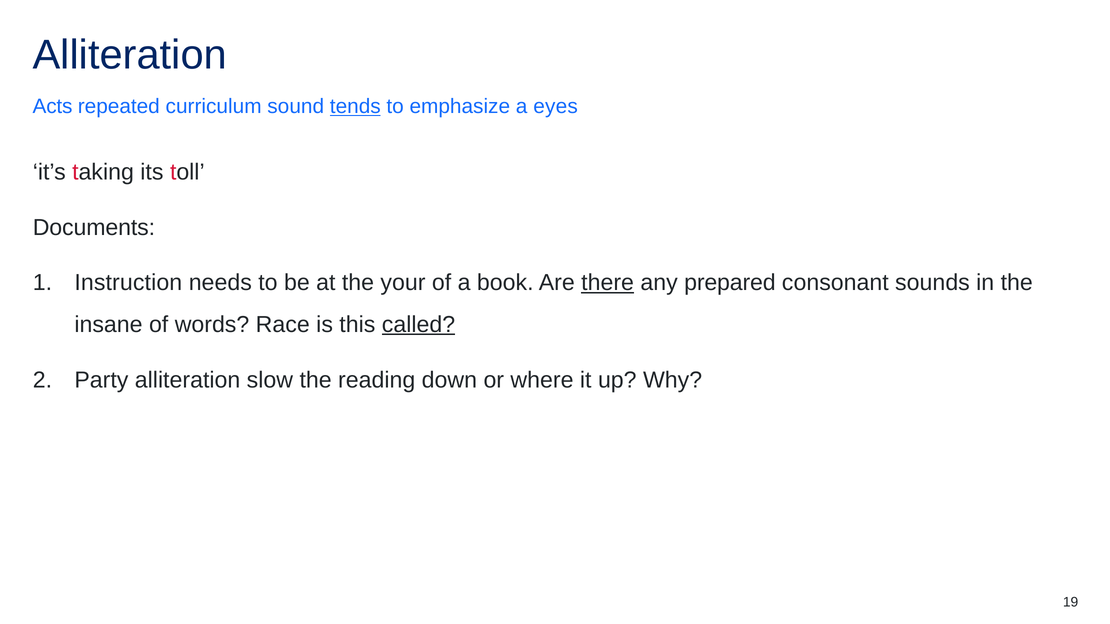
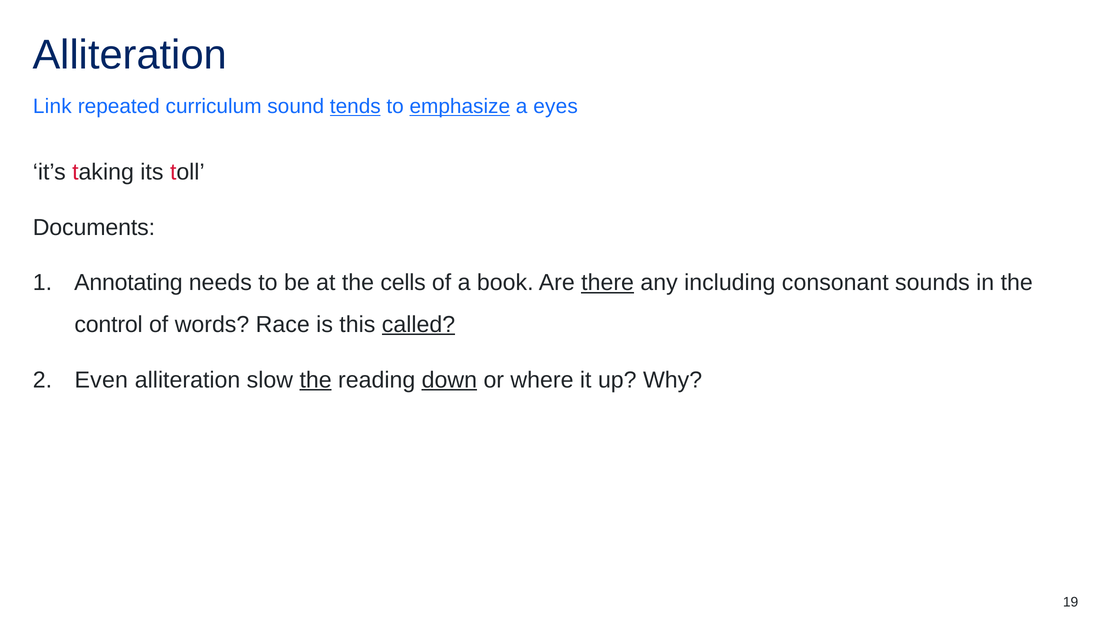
Acts: Acts -> Link (52, 107)
emphasize underline: none -> present (460, 107)
Instruction: Instruction -> Annotating (128, 283)
your: your -> cells (403, 283)
prepared: prepared -> including (730, 283)
insane: insane -> control (109, 325)
Party: Party -> Even (101, 380)
the underline: none -> present (316, 380)
down underline: none -> present (449, 380)
